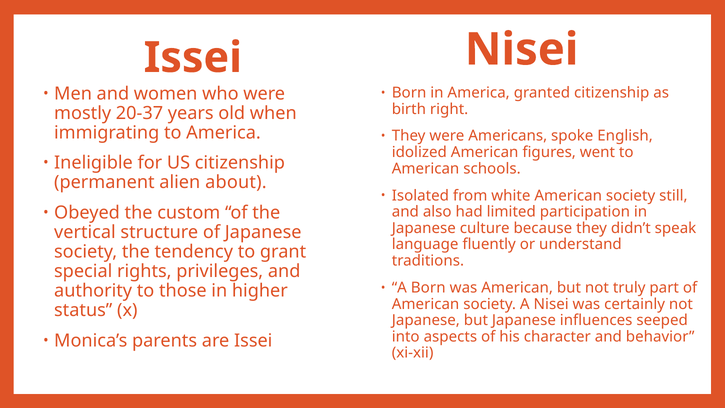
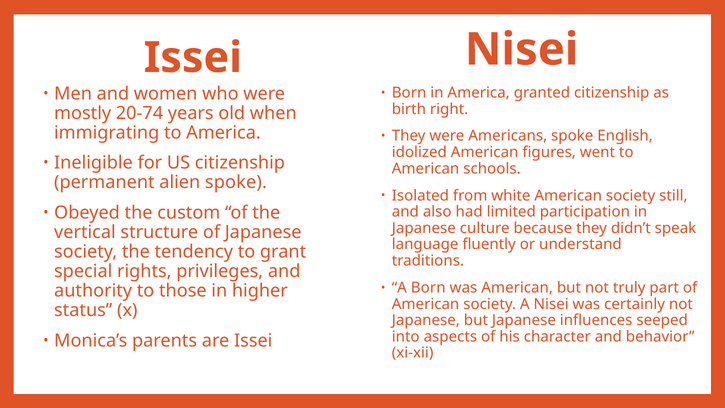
20-37: 20-37 -> 20-74 (139, 113)
alien about: about -> spoke (236, 182)
